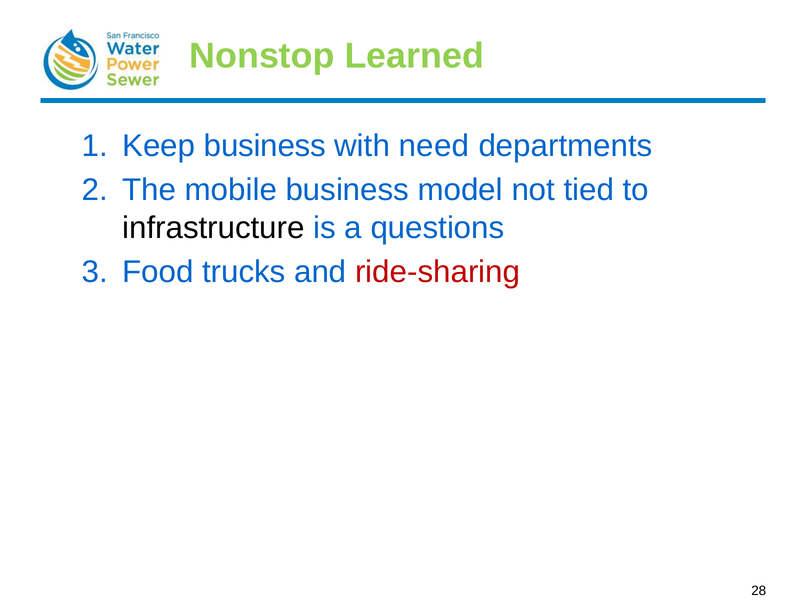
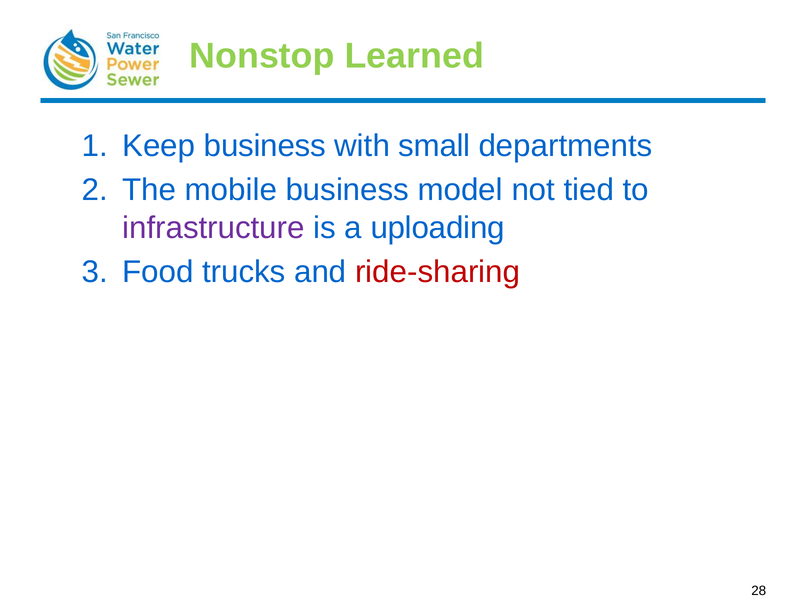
need: need -> small (434, 146)
infrastructure colour: black -> purple (213, 228)
questions: questions -> uploading (438, 228)
